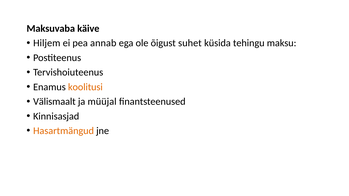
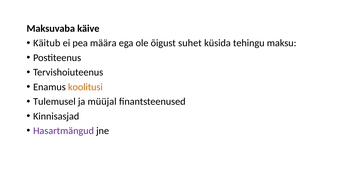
Hiljem: Hiljem -> Käitub (47, 43)
annab: annab -> määra (103, 43)
Välismaalt: Välismaalt -> Tulemusel (54, 102)
Hasartmängud colour: orange -> purple (64, 131)
